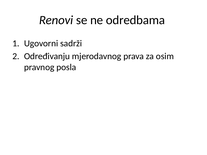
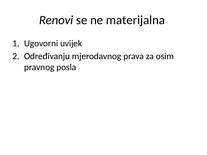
odredbama: odredbama -> materijalna (135, 20)
sadrži: sadrži -> uvijek (71, 43)
